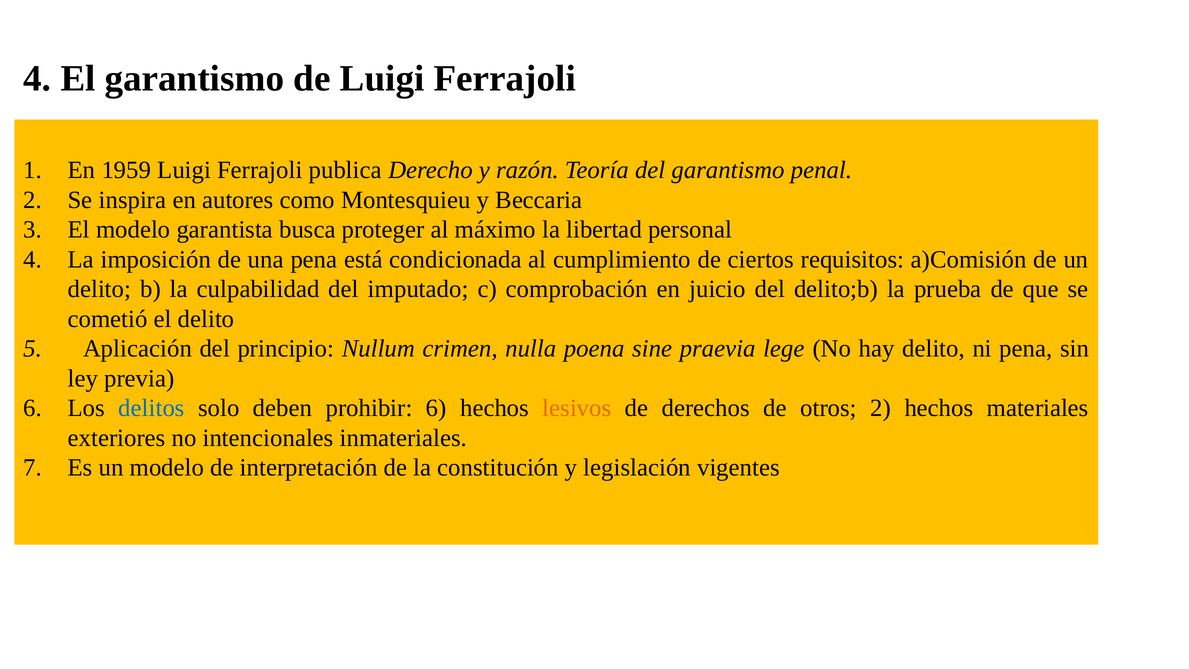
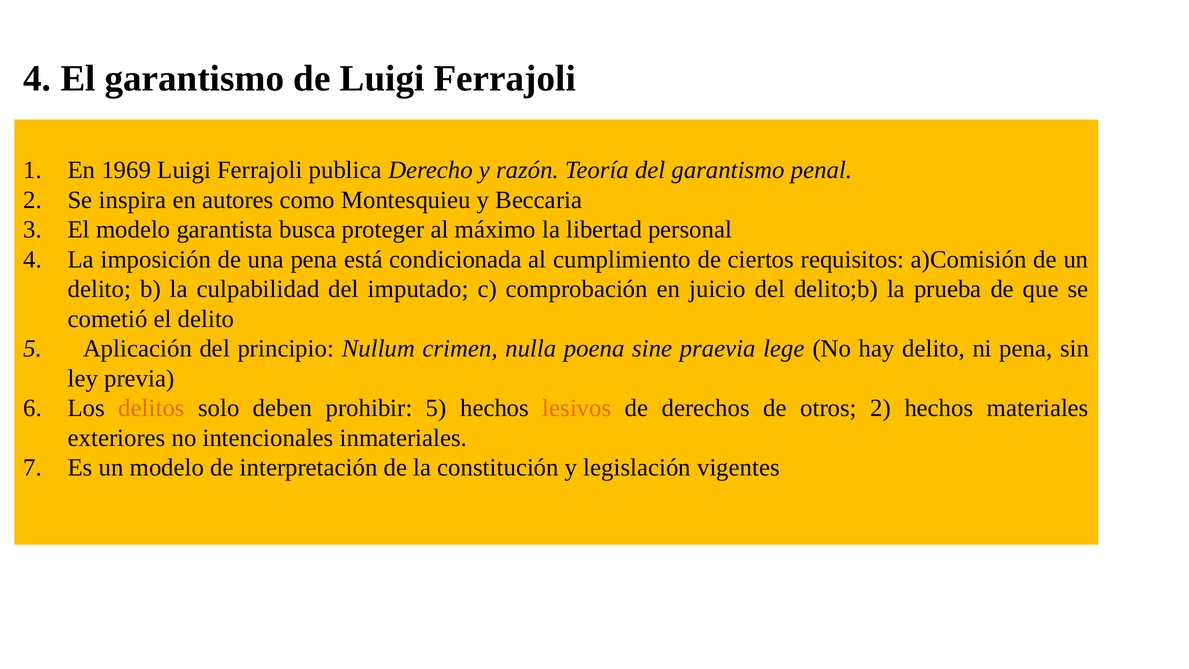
1959: 1959 -> 1969 (126, 170)
delitos colour: blue -> orange (152, 408)
prohibir 6: 6 -> 5 (436, 408)
